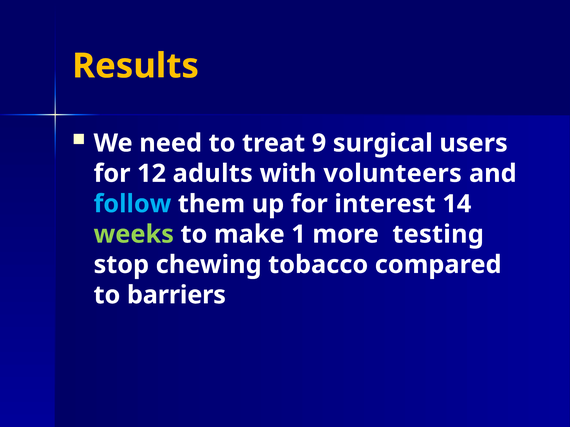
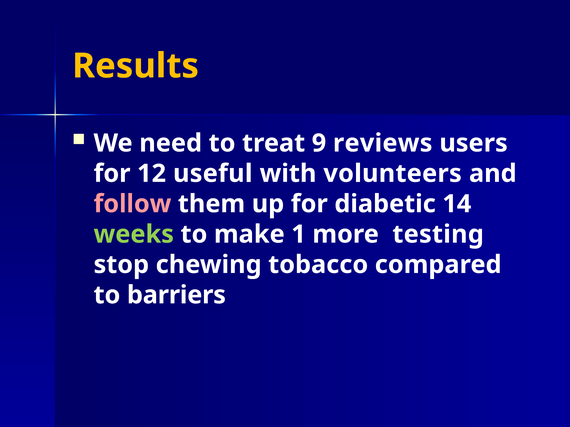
surgical: surgical -> reviews (383, 143)
adults: adults -> useful (213, 174)
follow colour: light blue -> pink (132, 204)
interest: interest -> diabetic (385, 204)
